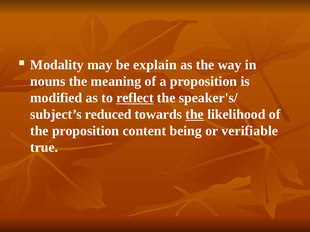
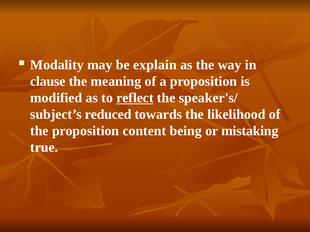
nouns: nouns -> clause (48, 82)
the underline: present -> none (195, 115)
verifiable: verifiable -> mistaking (250, 131)
